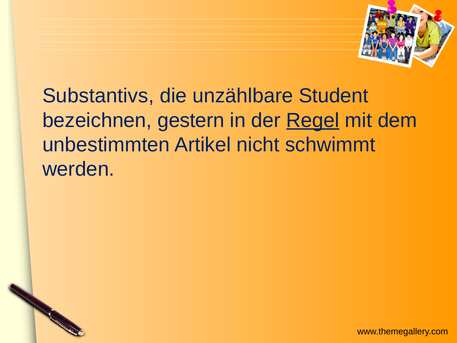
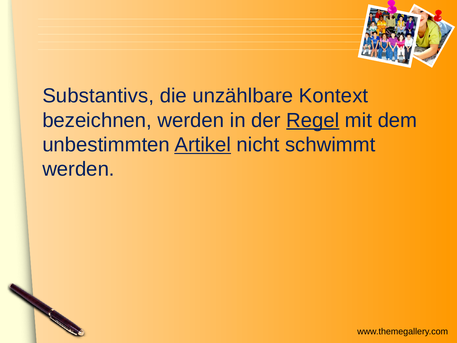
Student: Student -> Kontext (334, 96)
bezeichnen gestern: gestern -> werden (191, 120)
Artikel underline: none -> present (203, 145)
